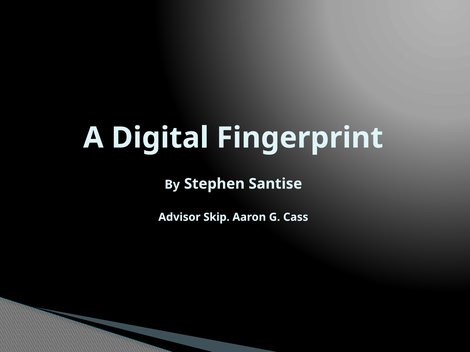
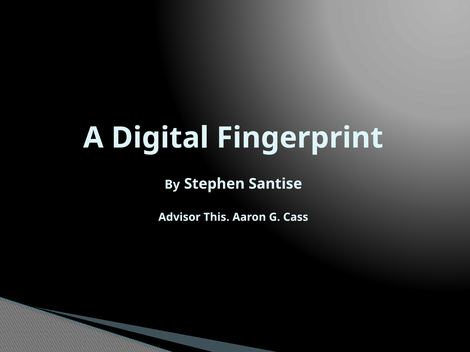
Skip: Skip -> This (216, 217)
